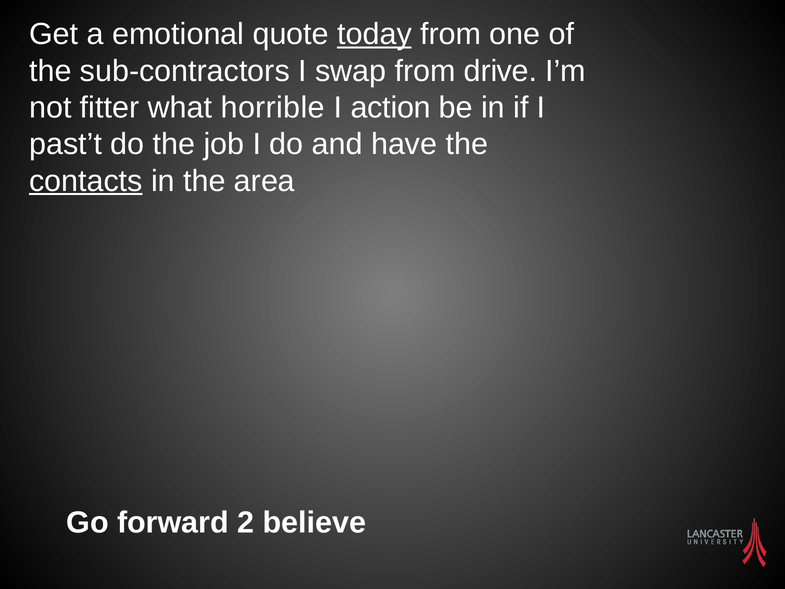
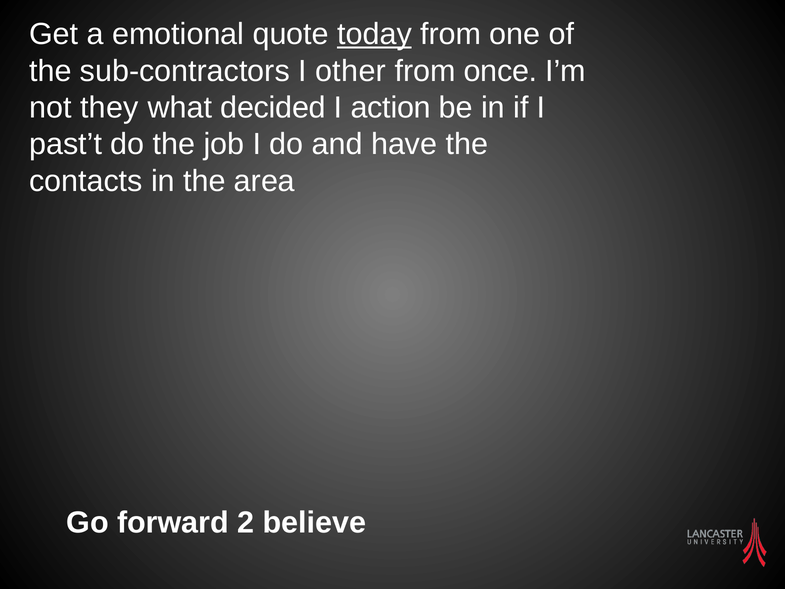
swap: swap -> other (351, 71)
drive: drive -> once (501, 71)
fitter: fitter -> they (109, 108)
horrible: horrible -> decided (273, 108)
contacts underline: present -> none (86, 181)
